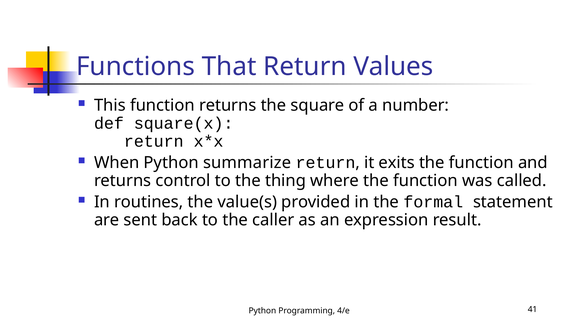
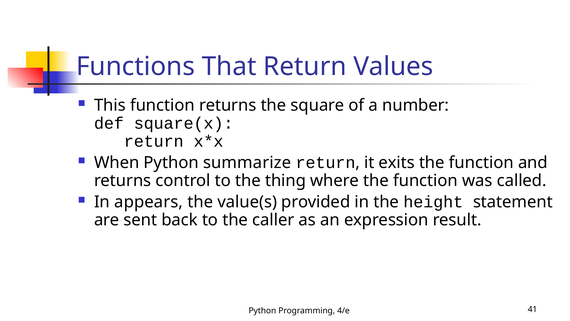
routines: routines -> appears (149, 202)
formal: formal -> height (433, 202)
